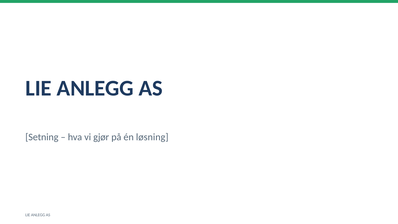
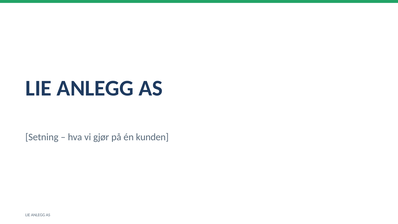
løsning: løsning -> kunden (152, 137)
